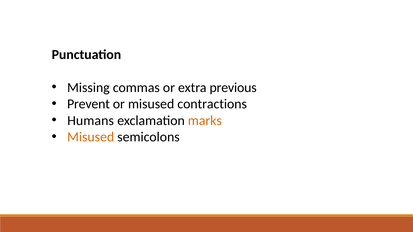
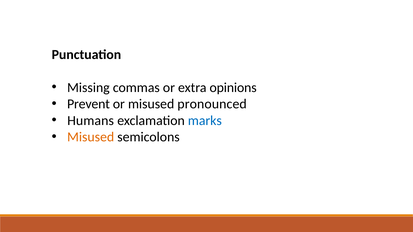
previous: previous -> opinions (233, 88)
contractions: contractions -> pronounced (212, 104)
marks colour: orange -> blue (205, 121)
